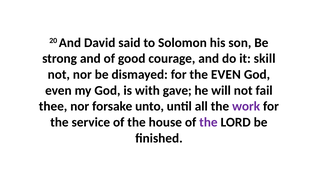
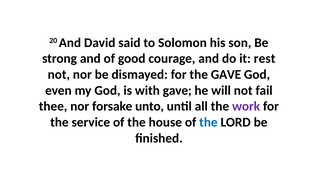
skill: skill -> rest (265, 59)
the EVEN: EVEN -> GAVE (226, 74)
the colour: purple -> blue (208, 122)
